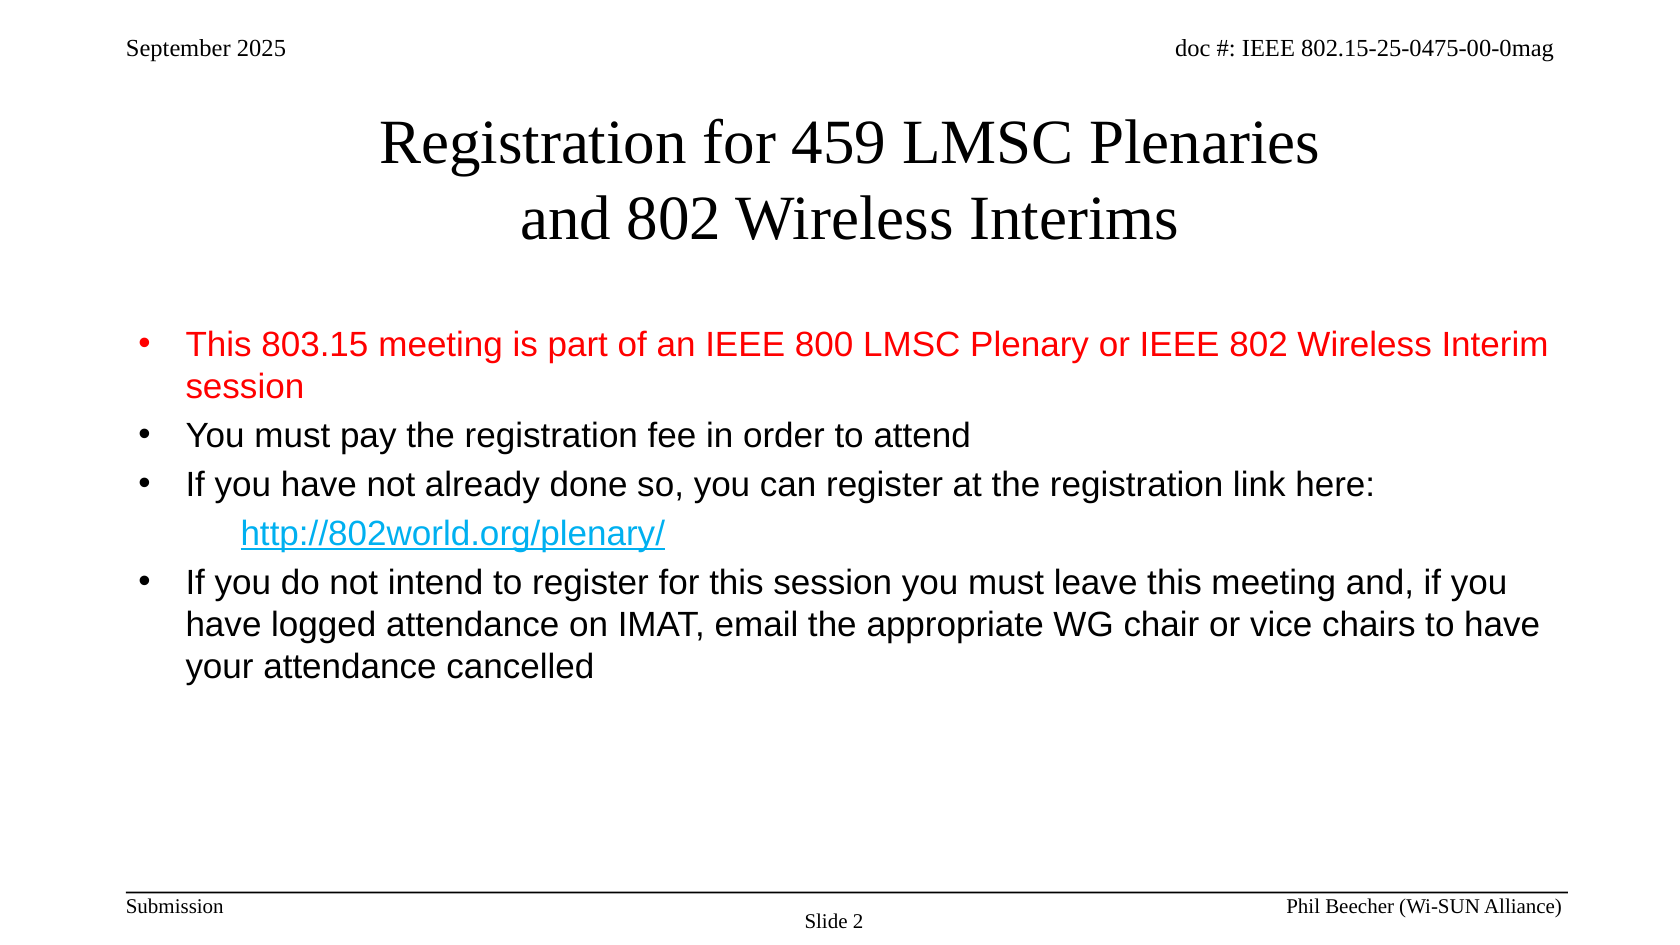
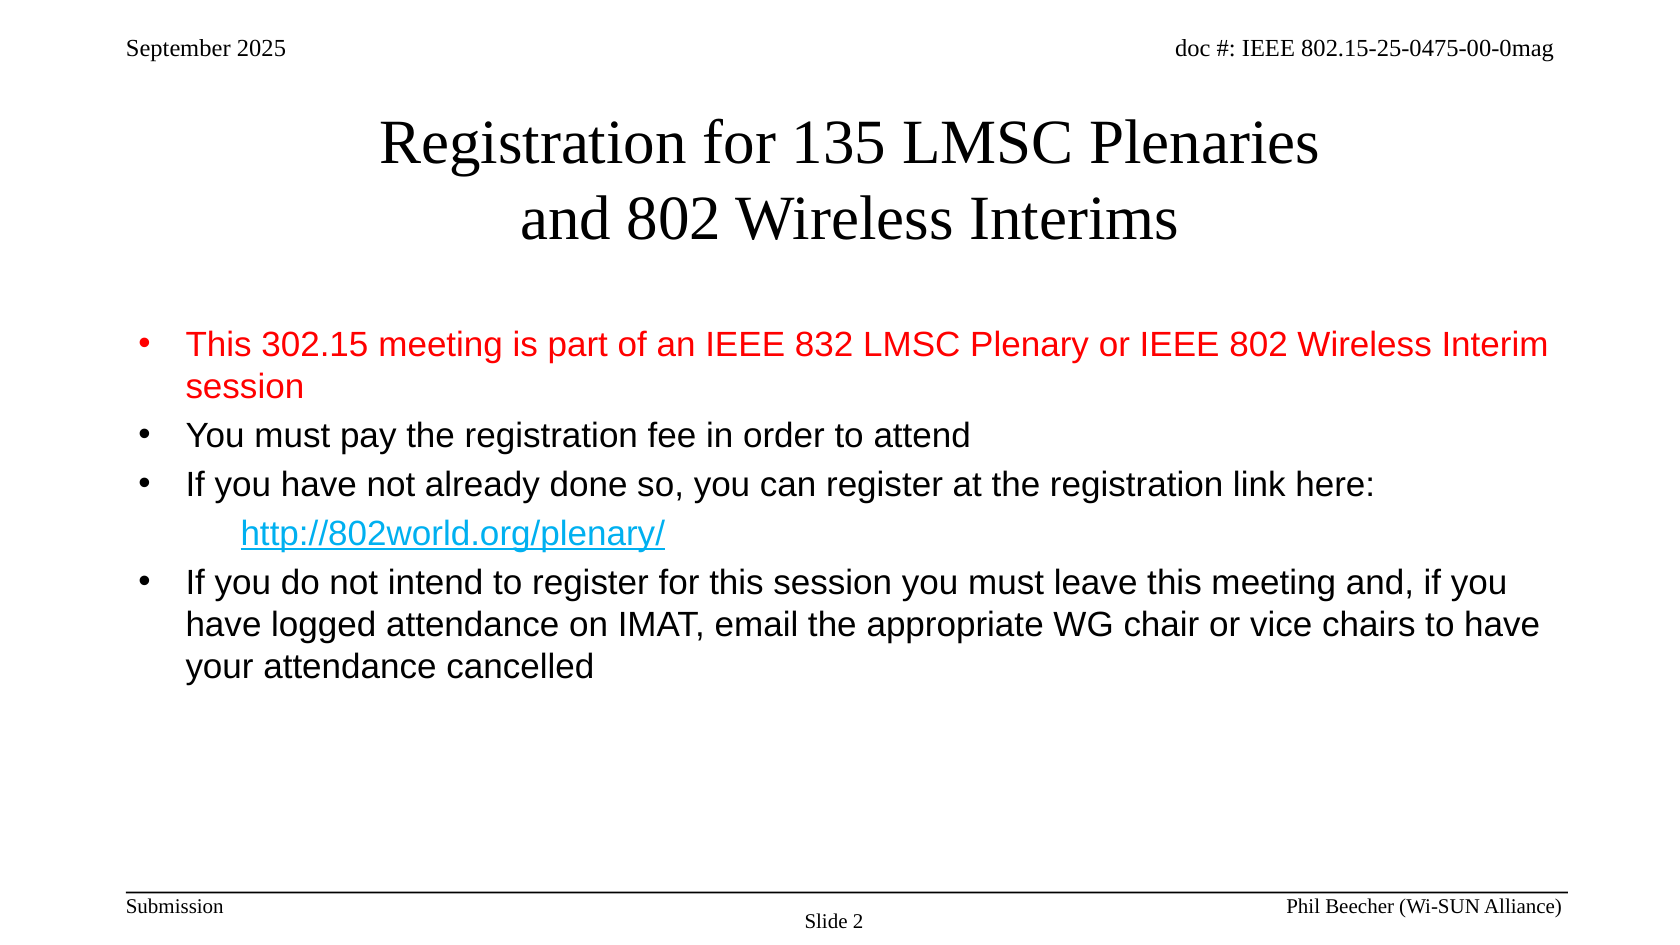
459: 459 -> 135 (839, 143)
803.15: 803.15 -> 302.15 (315, 345)
800: 800 -> 832 (824, 345)
